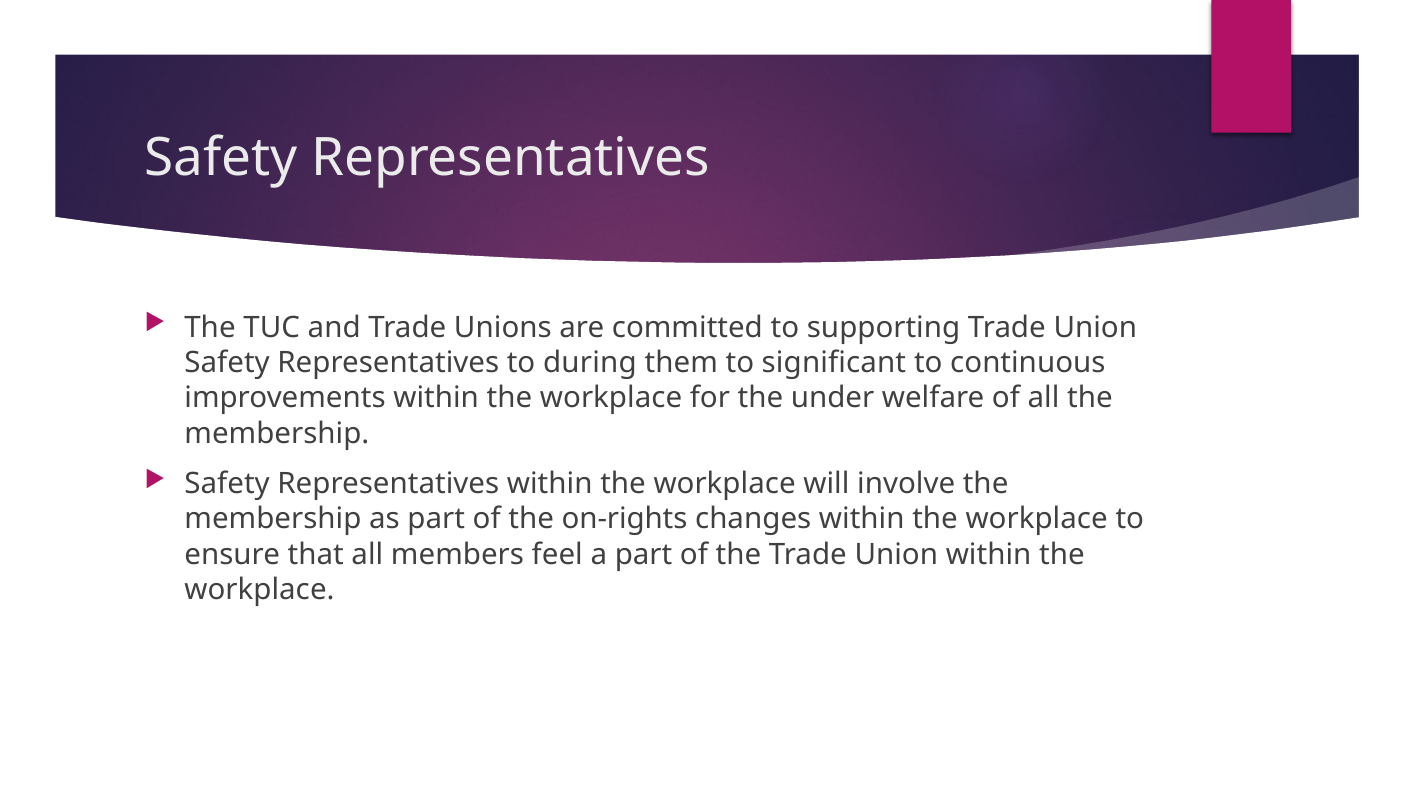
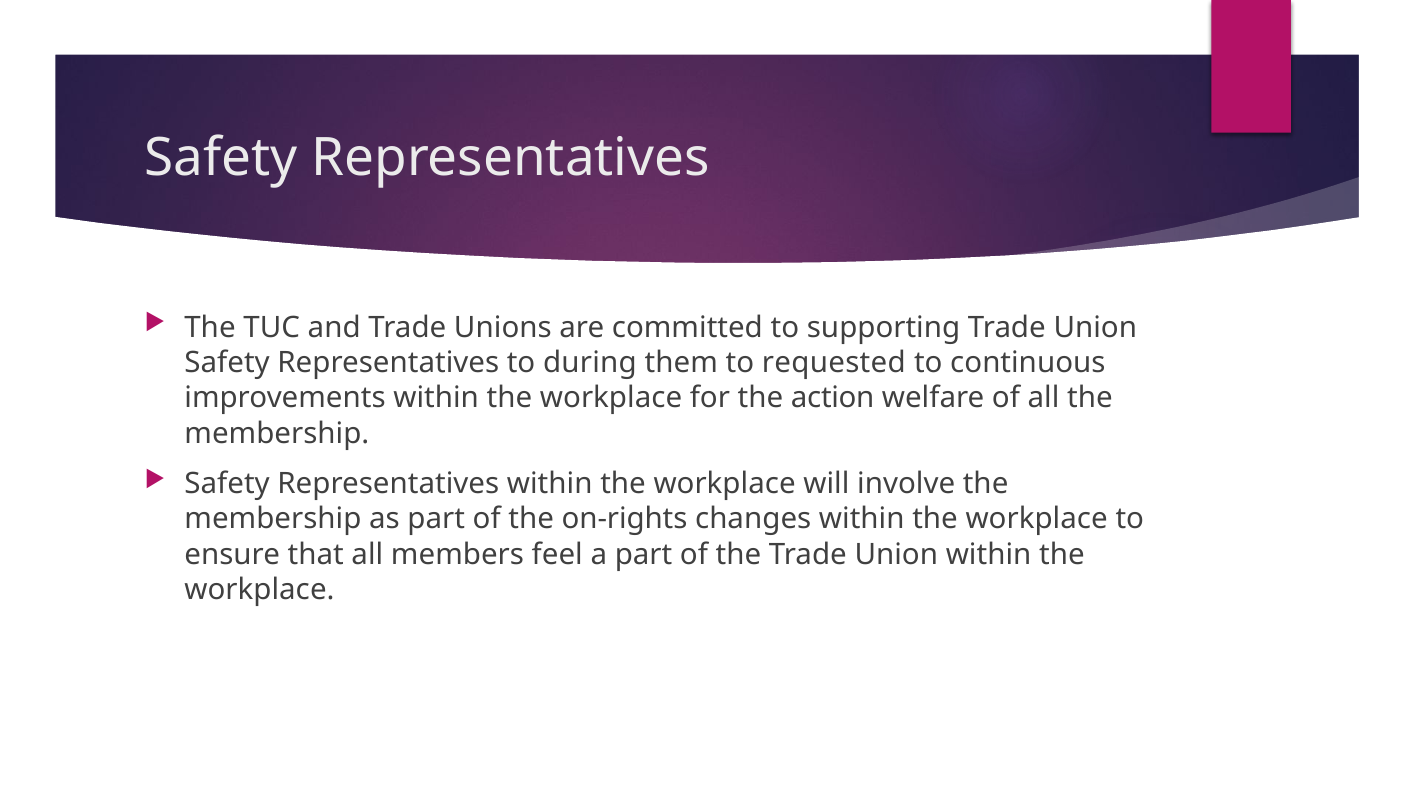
significant: significant -> requested (834, 363)
under: under -> action (833, 398)
